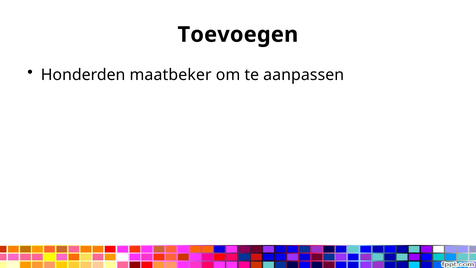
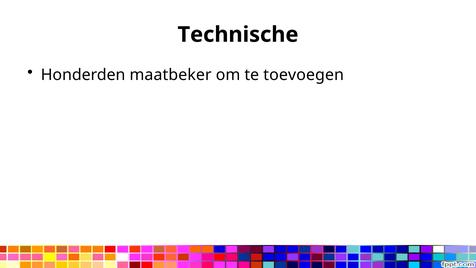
Toevoegen: Toevoegen -> Technische (238, 35)
aanpassen: aanpassen -> toevoegen (304, 75)
